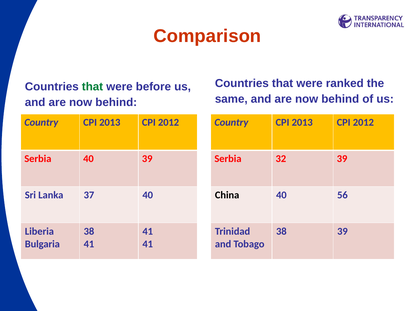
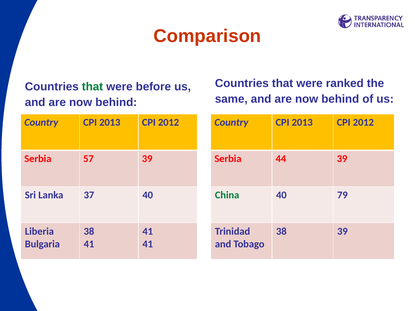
Serbia 40: 40 -> 57 (88, 159)
32: 32 -> 44 (281, 159)
China colour: black -> green (227, 195)
56: 56 -> 79 (342, 195)
